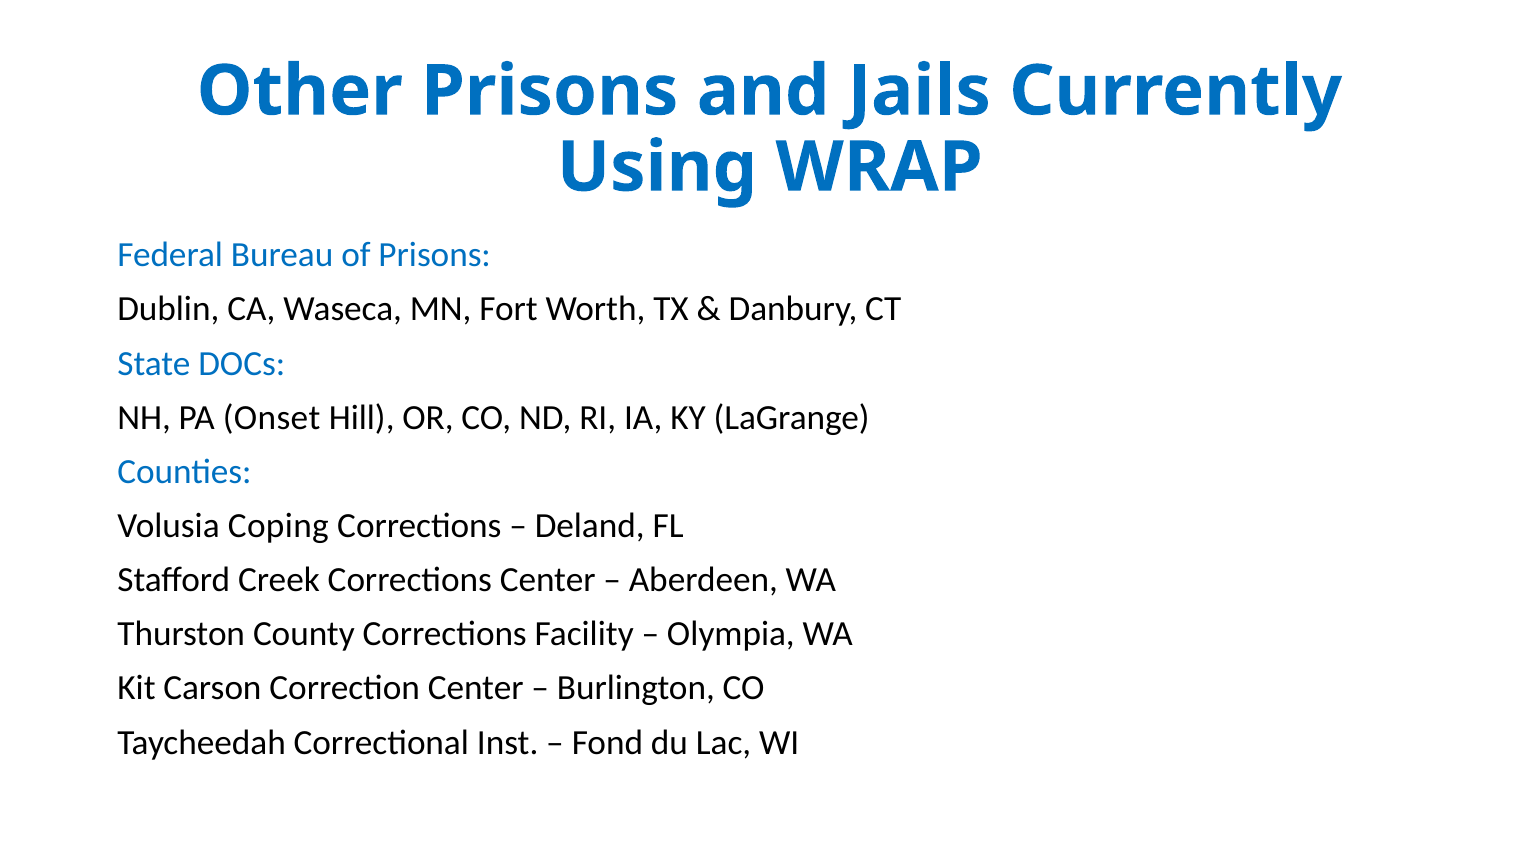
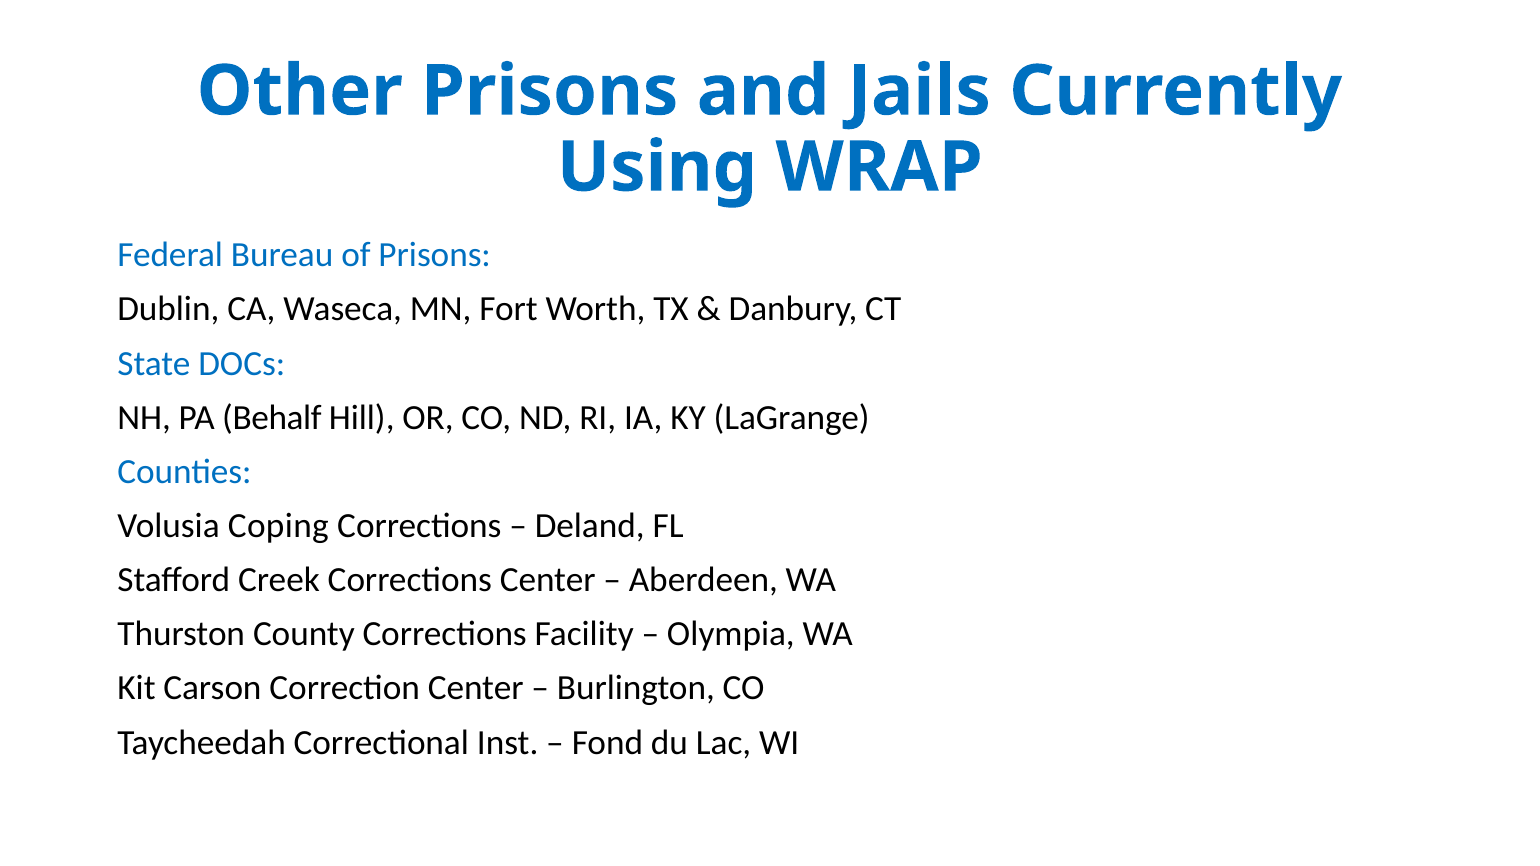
Onset: Onset -> Behalf (272, 418)
